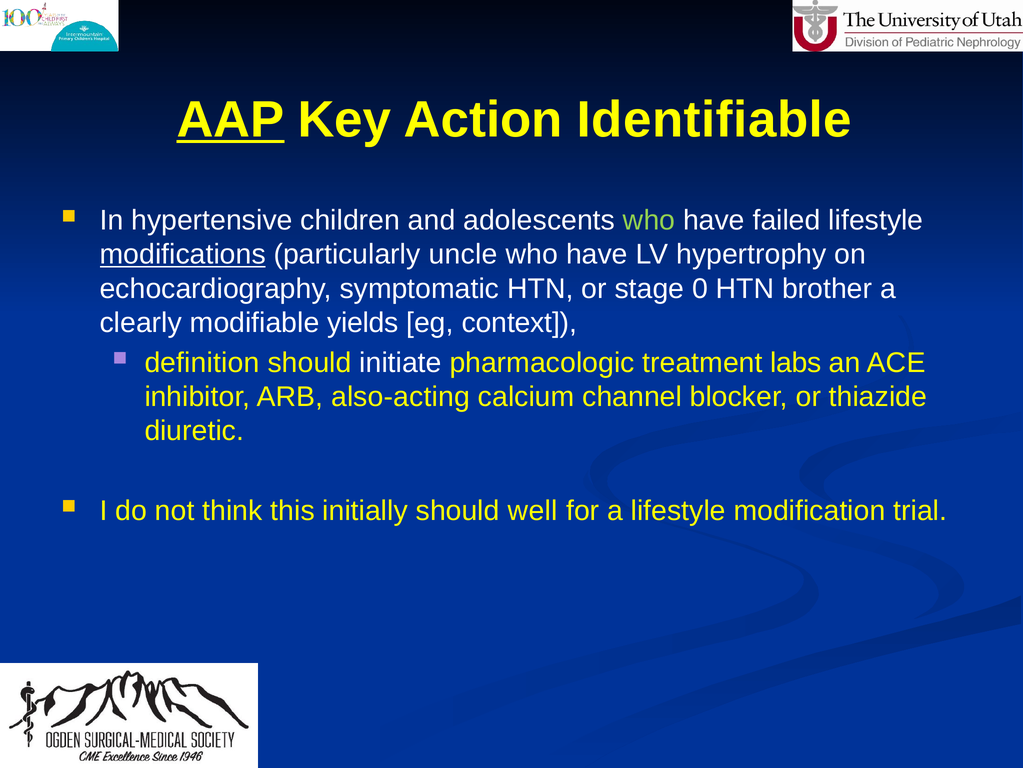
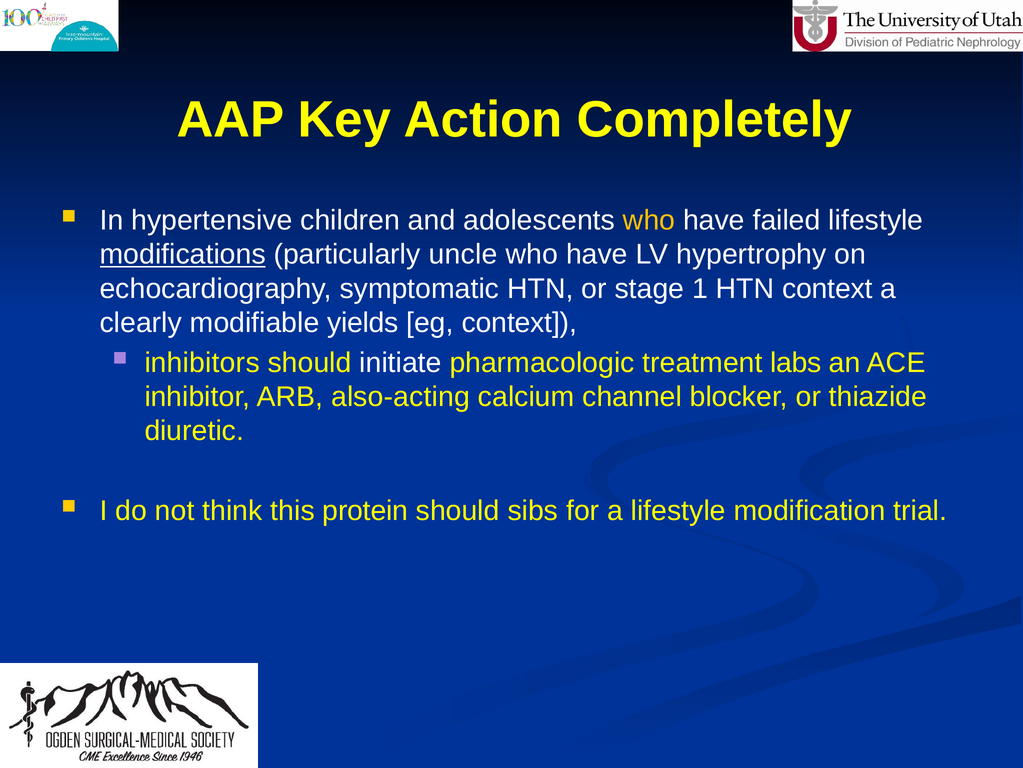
AAP underline: present -> none (230, 120)
Identifiable: Identifiable -> Completely (715, 120)
who colour: light green -> yellow (649, 220)
0: 0 -> 1 (700, 288)
HTN brother: brother -> context (827, 288)
definition: definition -> inhibitors (202, 362)
initially: initially -> protein (365, 510)
well: well -> sibs (533, 510)
